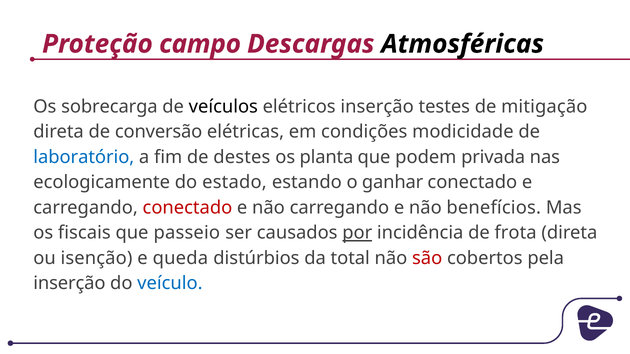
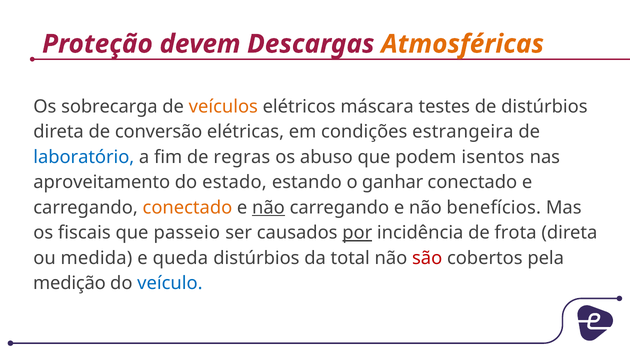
campo: campo -> devem (200, 44)
Atmosféricas colour: black -> orange (463, 44)
veículos colour: black -> orange (223, 107)
elétricos inserção: inserção -> máscara (377, 107)
de mitigação: mitigação -> distúrbios (544, 107)
modicidade: modicidade -> estrangeira (463, 132)
destes: destes -> regras (242, 157)
planta: planta -> abuso (326, 157)
privada: privada -> isentos (493, 157)
ecologicamente: ecologicamente -> aproveitamento (102, 183)
conectado colour: red -> orange (187, 208)
não underline: none -> present (268, 208)
isenção: isenção -> medida (96, 258)
inserção: inserção -> medição (69, 284)
